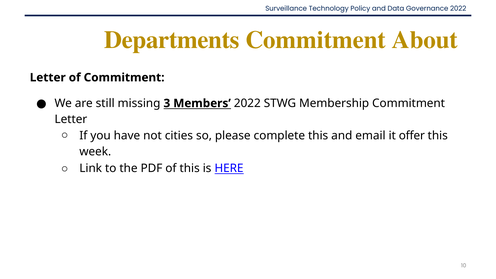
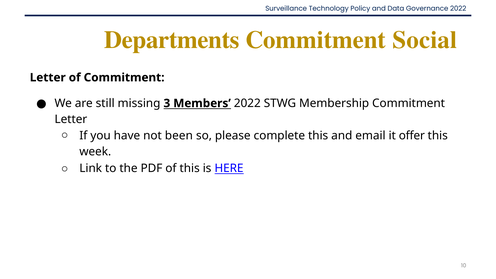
About: About -> Social (425, 40)
cities: cities -> been (179, 136)
